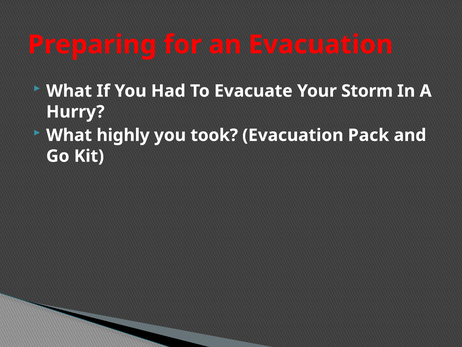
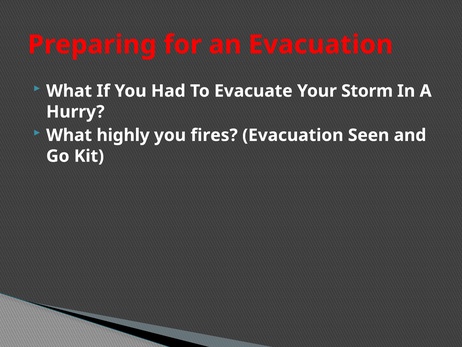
took: took -> fires (214, 135)
Pack: Pack -> Seen (369, 135)
